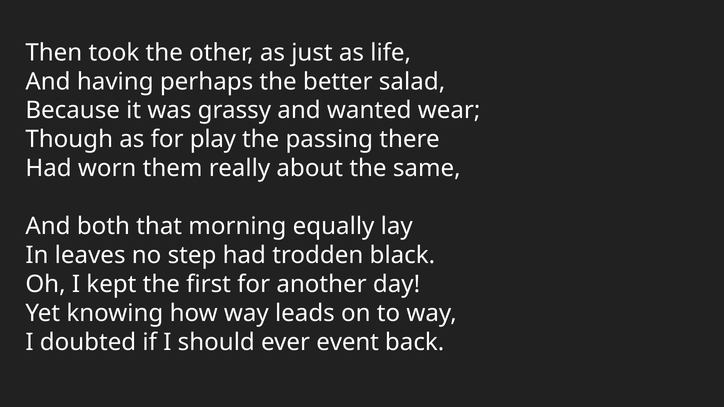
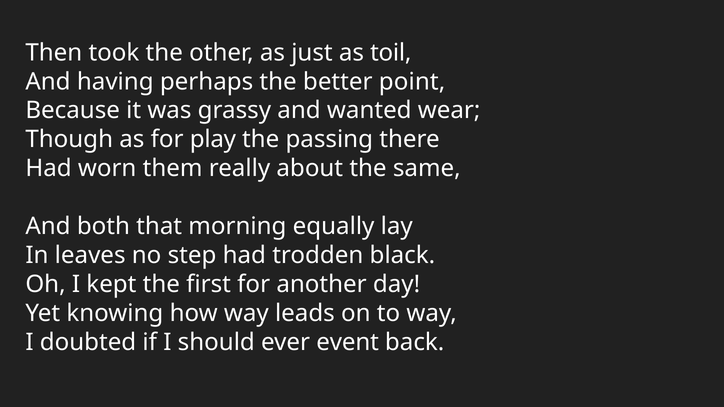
life: life -> toil (391, 53)
salad: salad -> point (412, 82)
